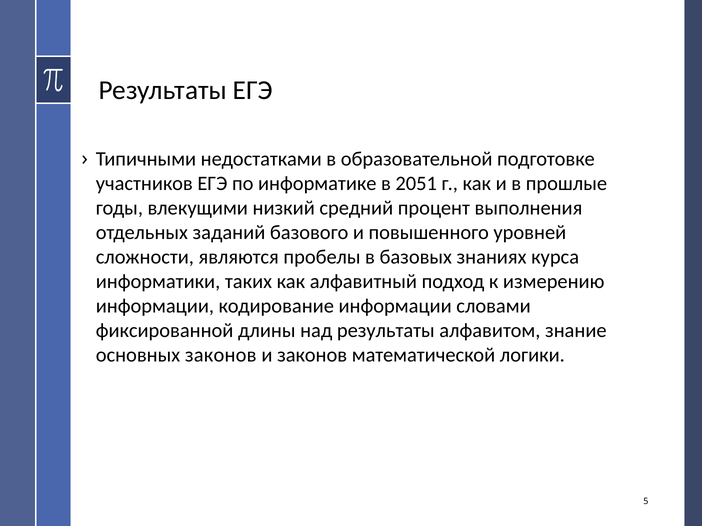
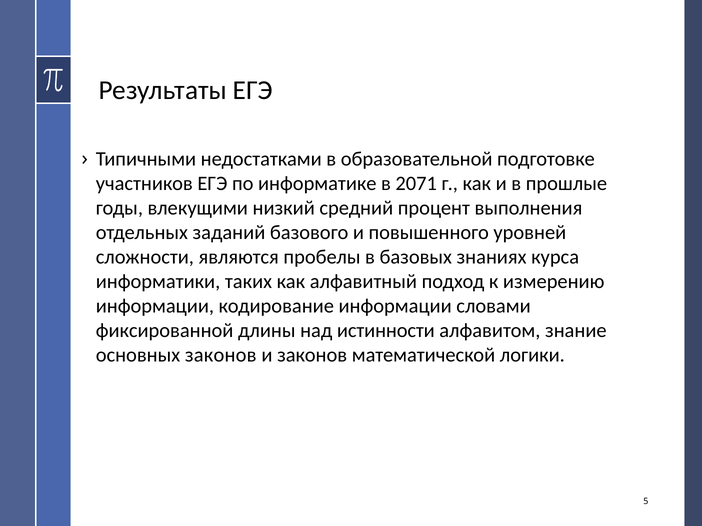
2051: 2051 -> 2071 (416, 184)
над результаты: результаты -> истинности (386, 331)
